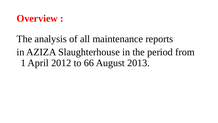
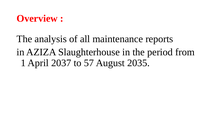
2012: 2012 -> 2037 (61, 63)
66: 66 -> 57 (89, 63)
2013: 2013 -> 2035 (138, 63)
